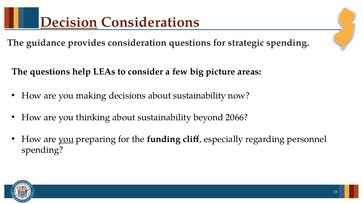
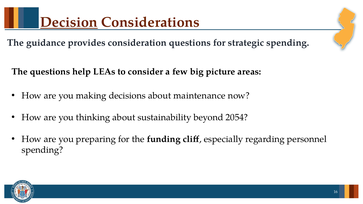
decisions about sustainability: sustainability -> maintenance (199, 96)
2066: 2066 -> 2054 (237, 117)
you underline: present -> none (66, 139)
